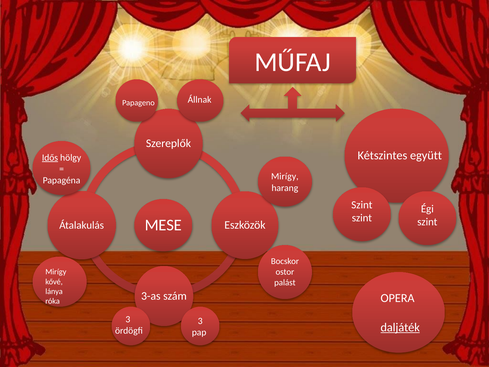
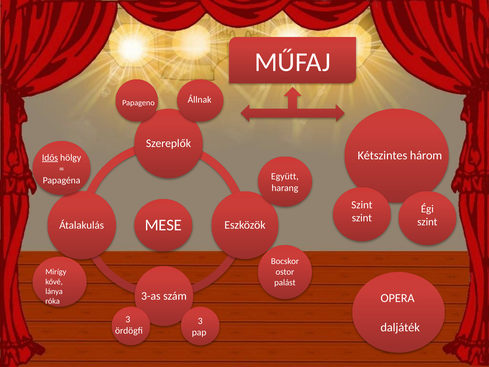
együtt: együtt -> három (426, 155)
Papagéna Mirígy: Mirígy -> Együtt (285, 176)
daljáték underline: present -> none (400, 327)
